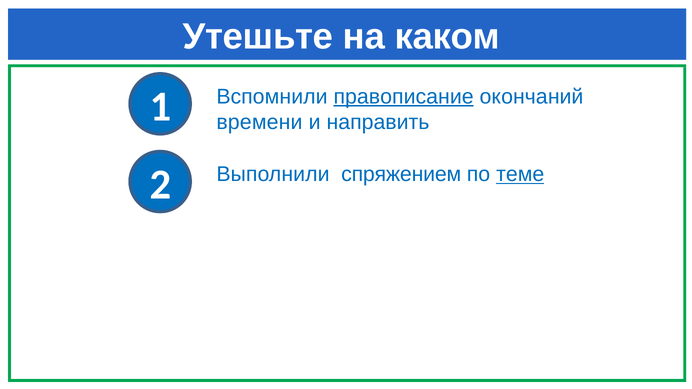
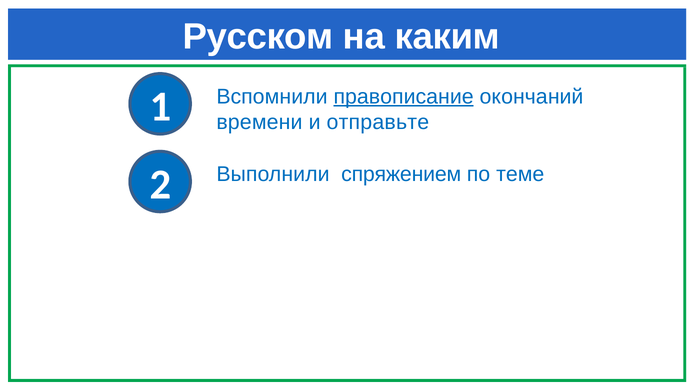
Утешьте: Утешьте -> Русском (258, 37)
каком: каком -> каким (447, 37)
направить: направить -> отправьте (378, 122)
теме underline: present -> none (520, 175)
